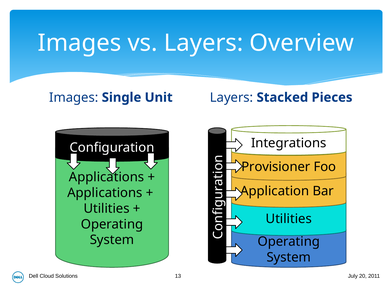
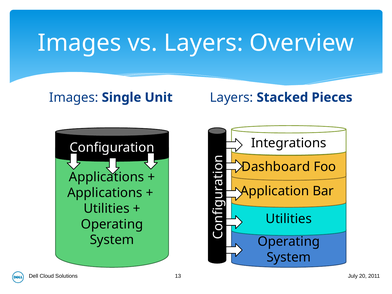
Provisioner: Provisioner -> Dashboard (276, 167)
